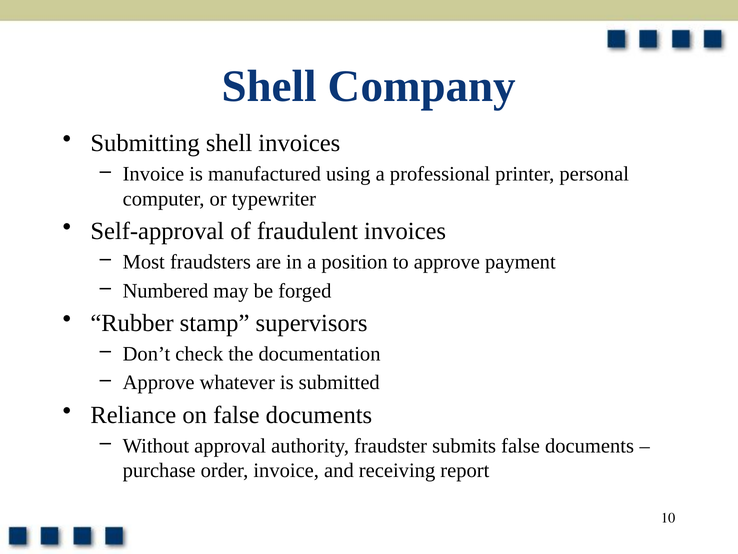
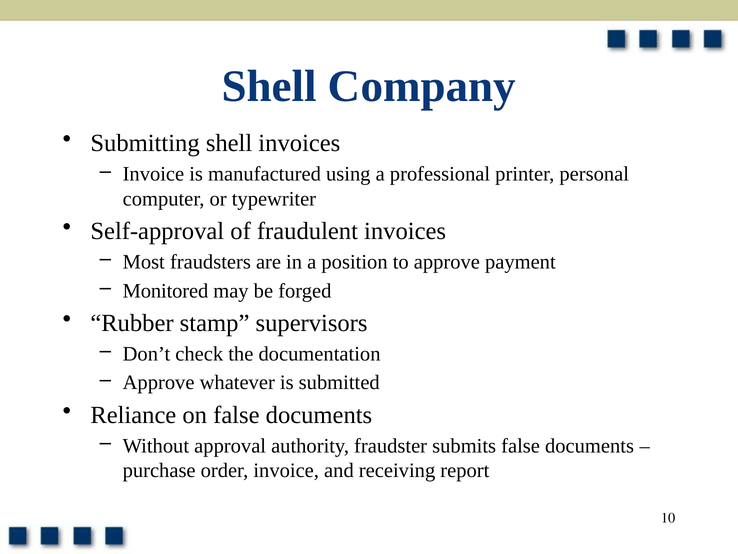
Numbered: Numbered -> Monitored (165, 290)
